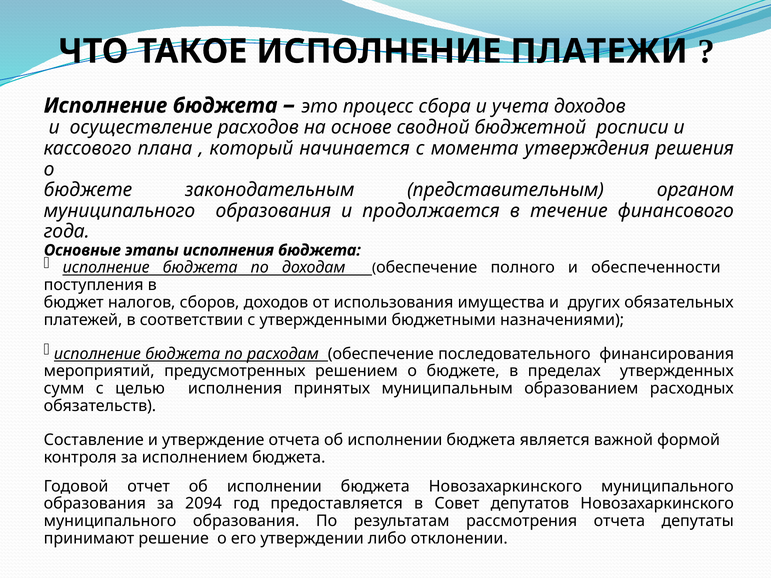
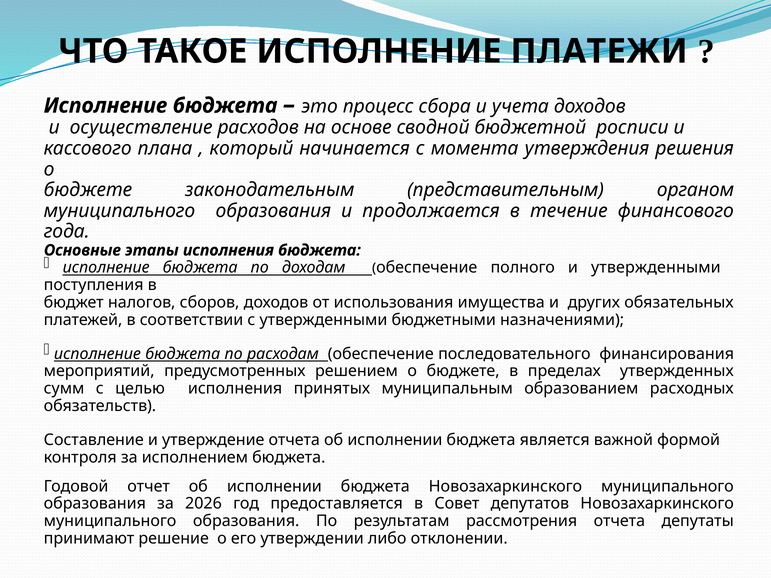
и обеспеченности: обеспеченности -> утвержденными (656, 268)
2094: 2094 -> 2026 (203, 504)
